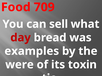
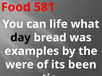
709: 709 -> 581 (44, 7)
sell: sell -> life (58, 24)
day colour: red -> black (21, 38)
toxin: toxin -> been (82, 65)
